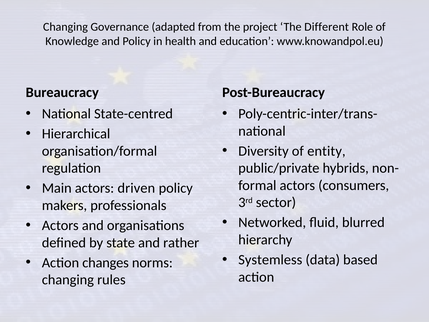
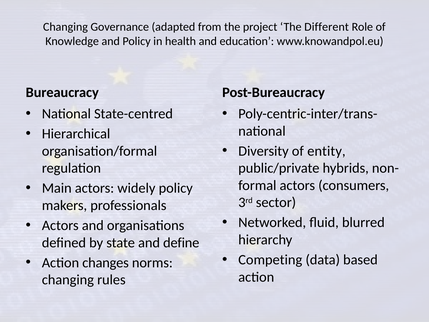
driven: driven -> widely (136, 188)
rather: rather -> define (181, 242)
Systemless: Systemless -> Competing (270, 260)
